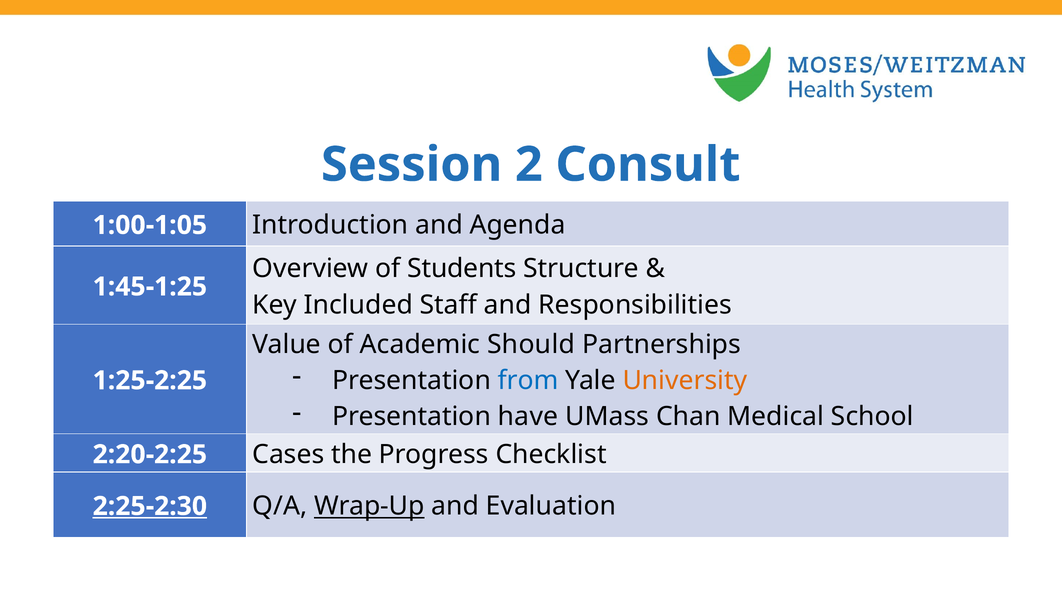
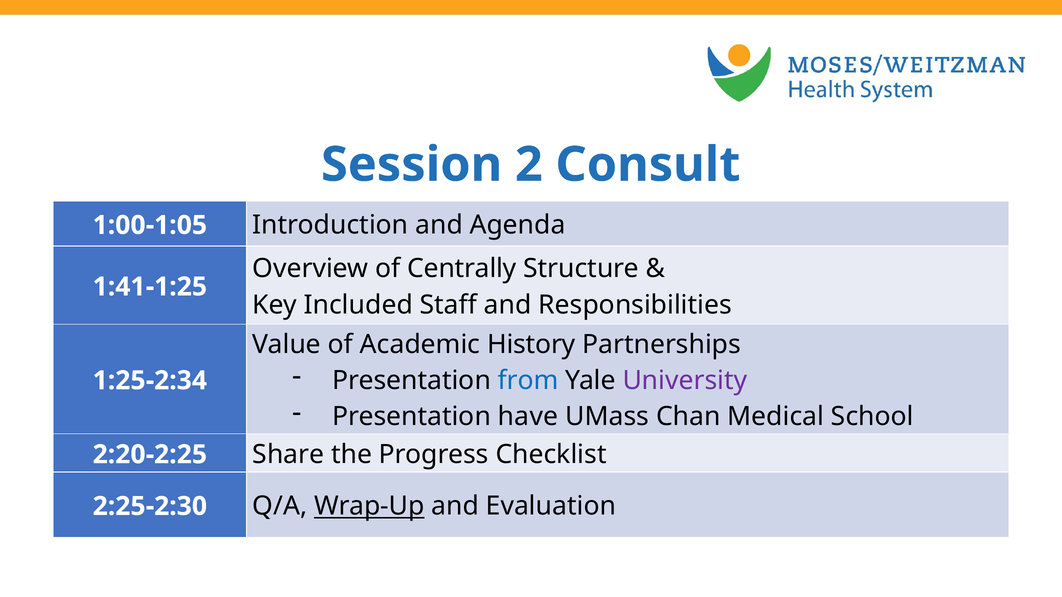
Students: Students -> Centrally (462, 269)
1:45-1:25: 1:45-1:25 -> 1:41-1:25 (150, 287)
Should: Should -> History (531, 344)
University colour: orange -> purple (685, 381)
1:25-2:25: 1:25-2:25 -> 1:25-2:34 (150, 381)
Cases: Cases -> Share (288, 455)
2:25-2:30 underline: present -> none (150, 507)
